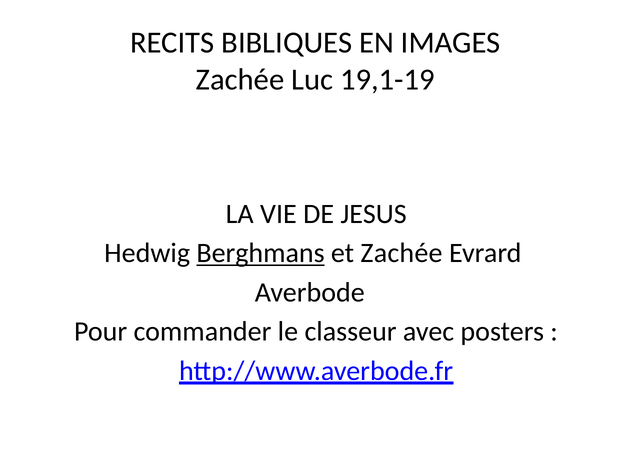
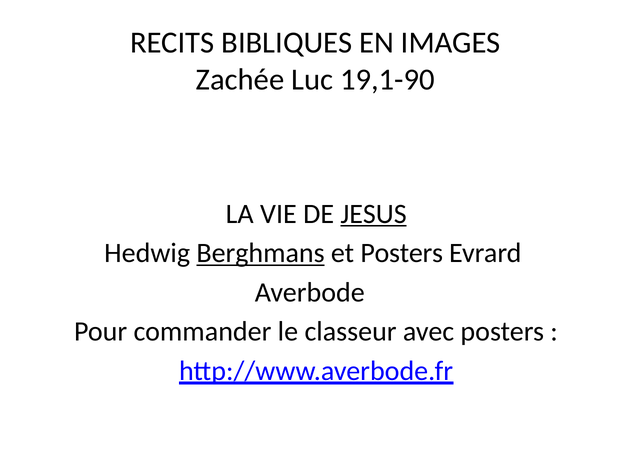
19,1-19: 19,1-19 -> 19,1-90 (387, 79)
JESUS underline: none -> present (374, 214)
et Zachée: Zachée -> Posters (402, 253)
